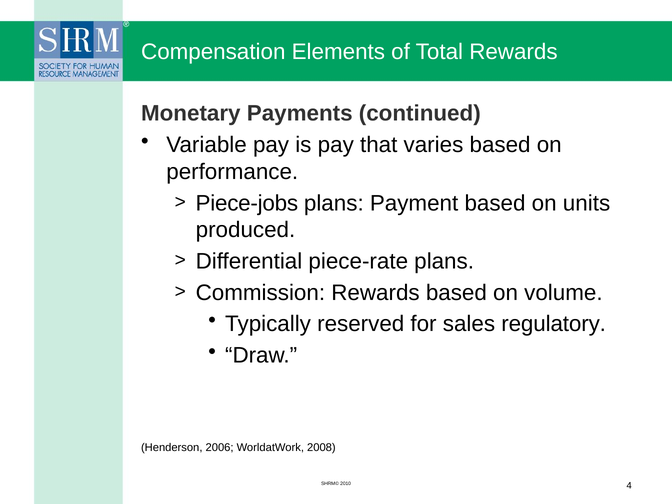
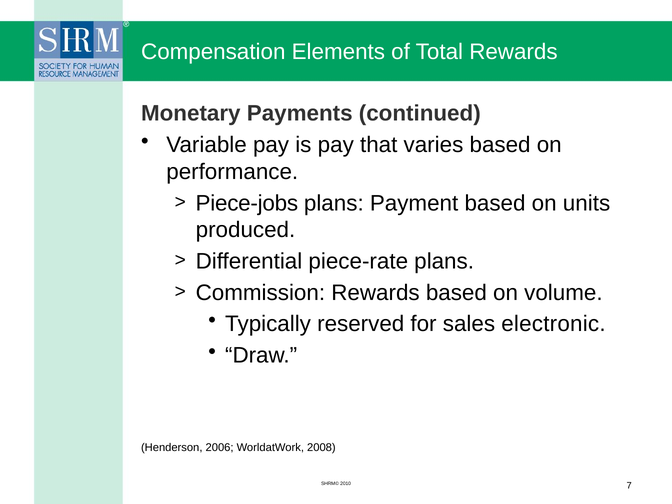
regulatory: regulatory -> electronic (553, 324)
4: 4 -> 7 (629, 486)
